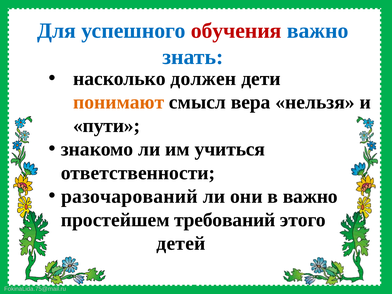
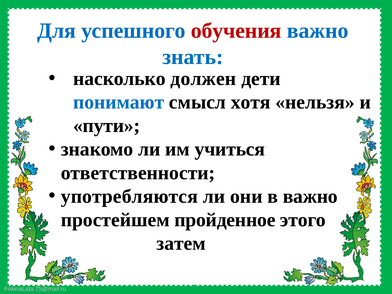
понимают colour: orange -> blue (119, 102)
вера: вера -> хотя (251, 102)
разочарований: разочарований -> употребляются (129, 196)
требований: требований -> пройденное (225, 220)
детей: детей -> затем (181, 243)
